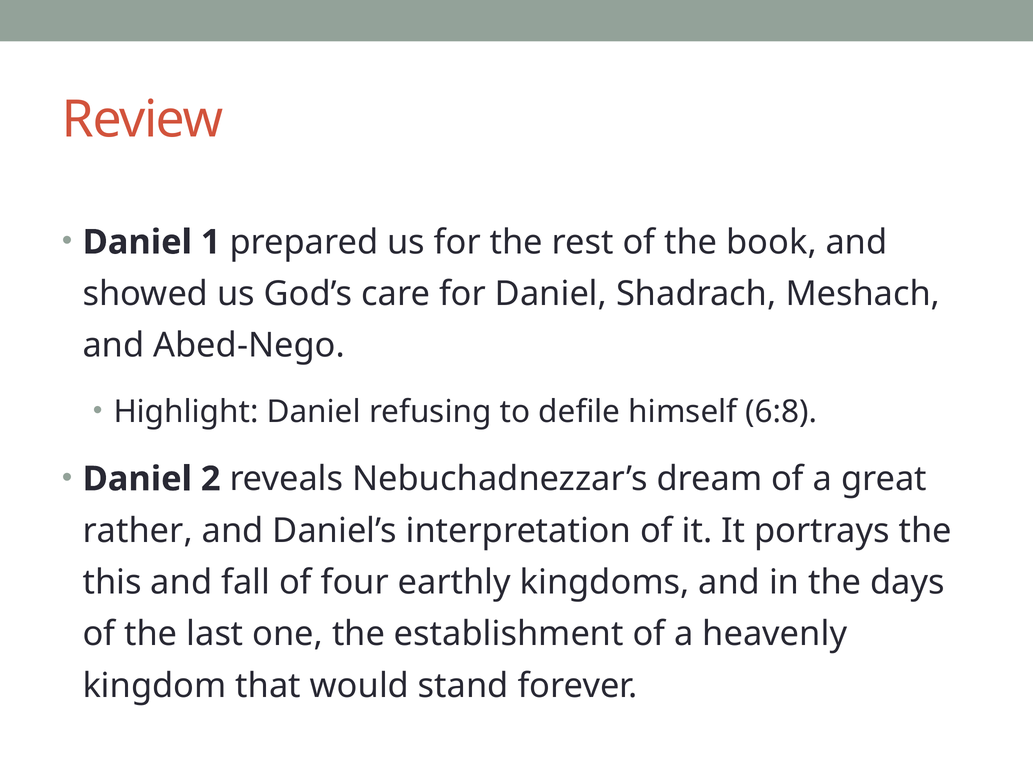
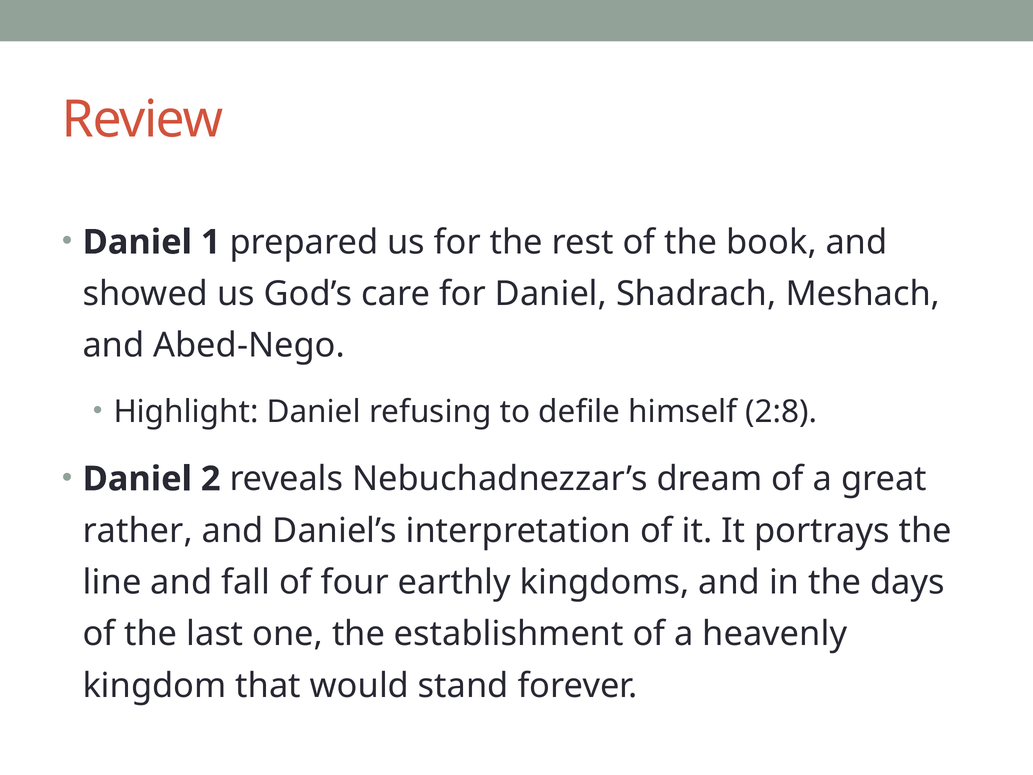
6:8: 6:8 -> 2:8 (781, 411)
this: this -> line (112, 582)
